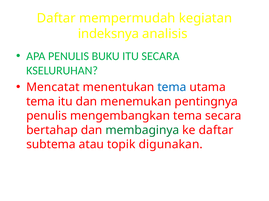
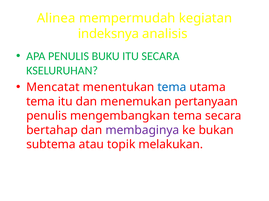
Daftar: Daftar -> Alinea (56, 18)
pentingnya: pentingnya -> pertanyaan (206, 102)
membaginya colour: green -> purple (142, 131)
ke daftar: daftar -> bukan (216, 131)
digunakan: digunakan -> melakukan (171, 145)
